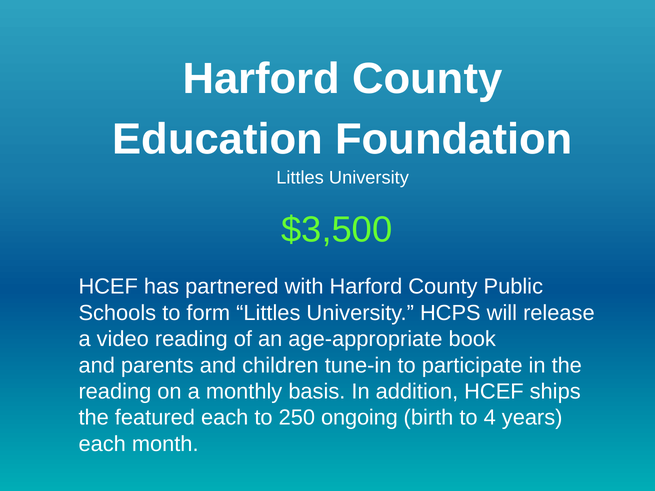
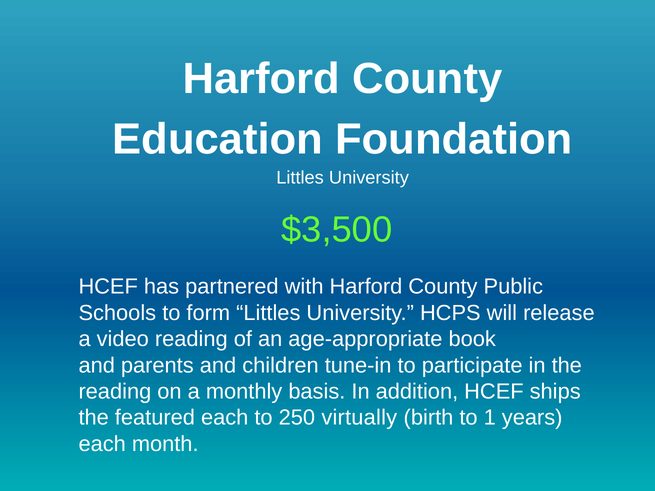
ongoing: ongoing -> virtually (359, 418)
4: 4 -> 1 (490, 418)
